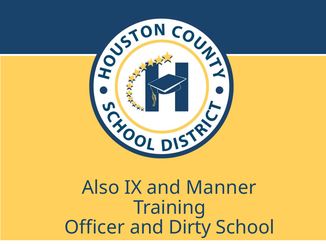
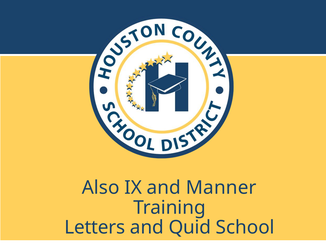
Officer: Officer -> Letters (95, 228)
Dirty: Dirty -> Quid (190, 228)
